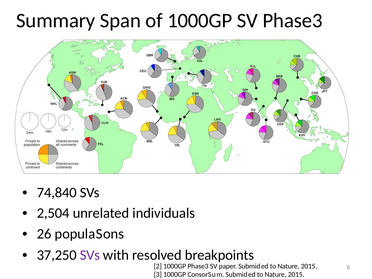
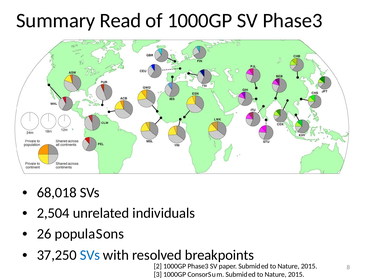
Span: Span -> Read (120, 21)
74,840: 74,840 -> 68,018 (57, 193)
SVs colour: purple -> blue (90, 255)
